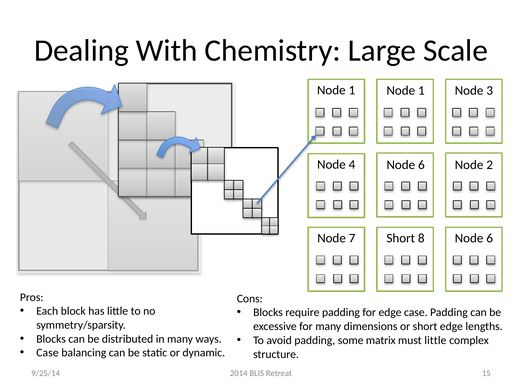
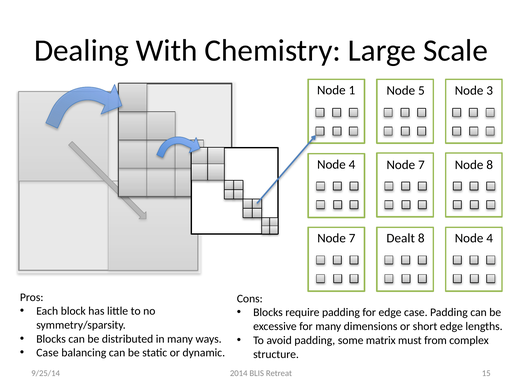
1 Node 1: 1 -> 5 (421, 91)
4 Node 6: 6 -> 7 (421, 165)
Node 2: 2 -> 8 (490, 165)
7 Short: Short -> Dealt (401, 239)
8 Node 6: 6 -> 4 (490, 239)
must little: little -> from (436, 341)
